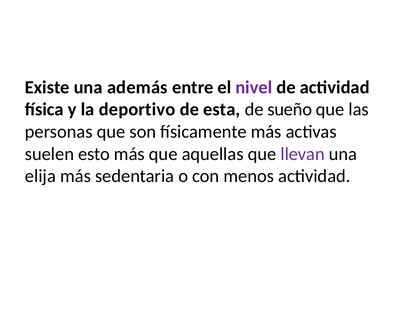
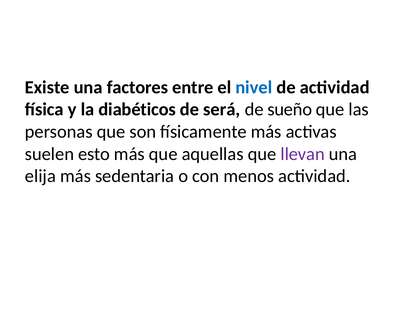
además: además -> factores (137, 87)
nivel colour: purple -> blue (254, 87)
deportivo: deportivo -> diabéticos (137, 109)
esta: esta -> será (222, 109)
